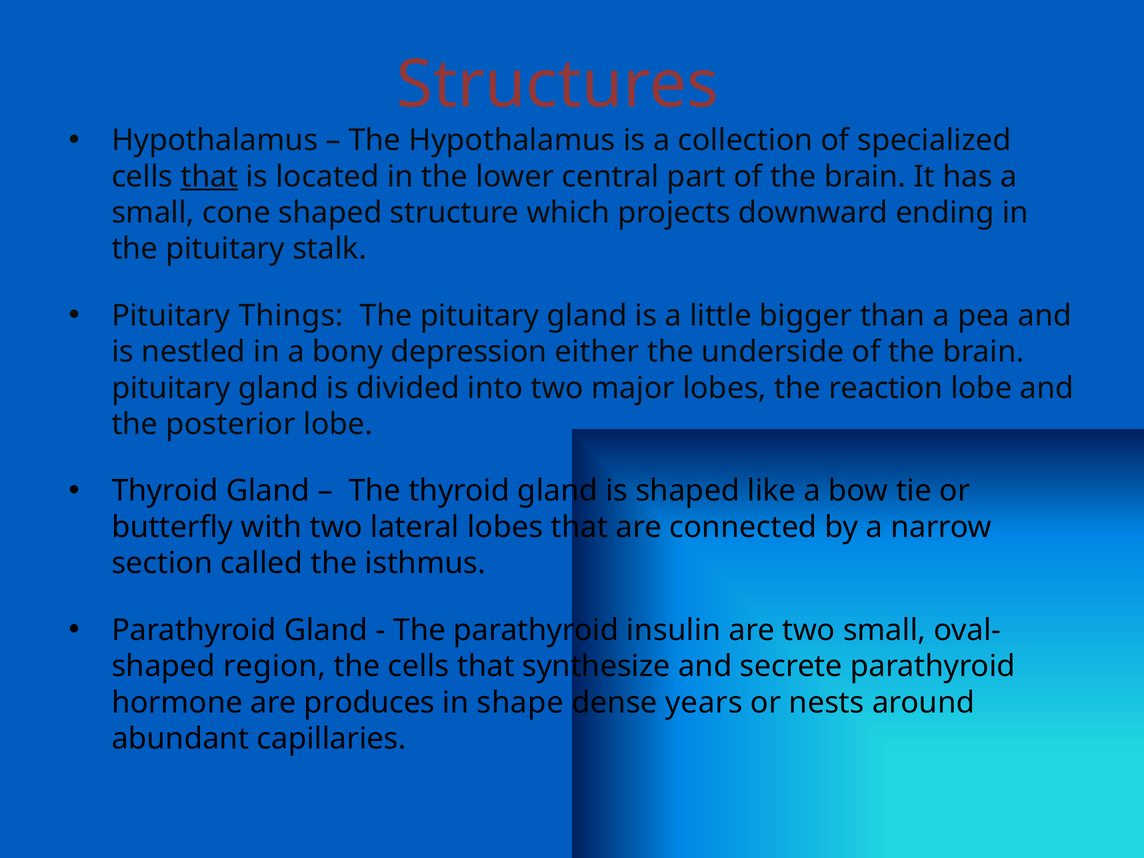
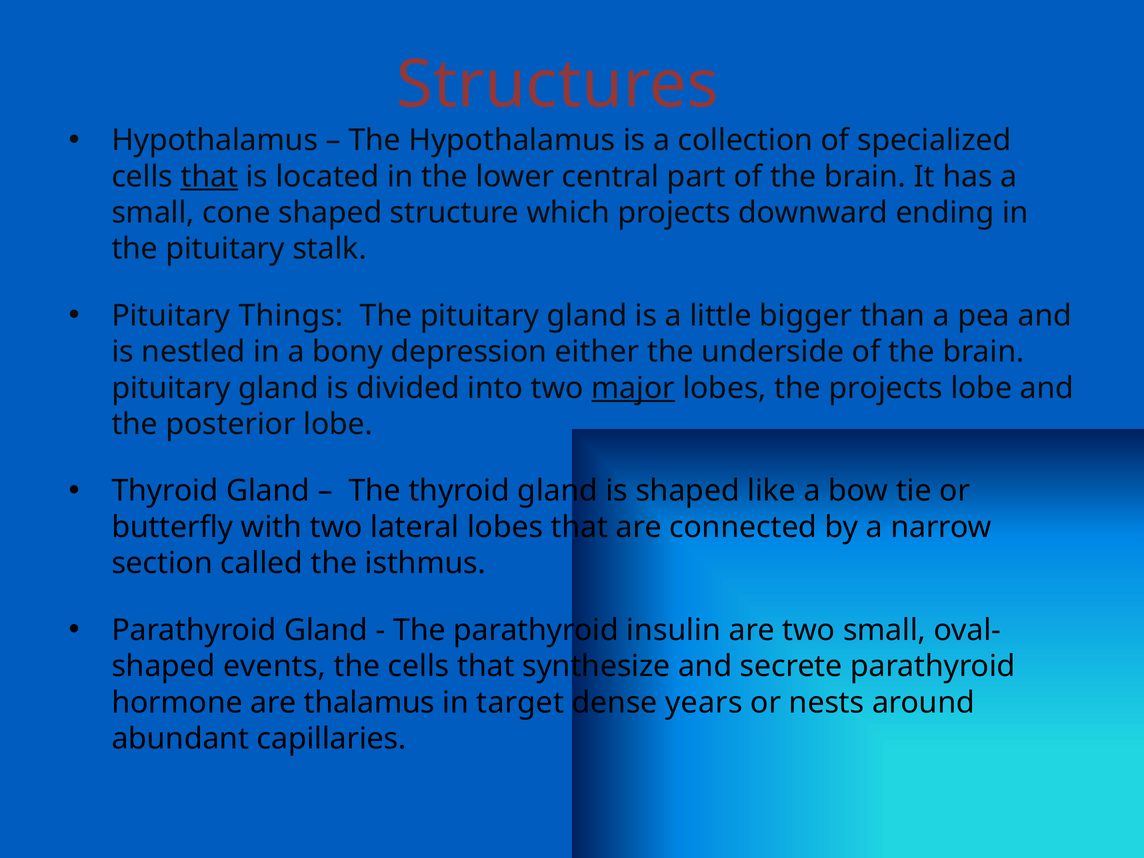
major underline: none -> present (633, 388)
the reaction: reaction -> projects (886, 388)
region: region -> events (274, 666)
produces: produces -> thalamus (369, 703)
shape: shape -> target (520, 703)
